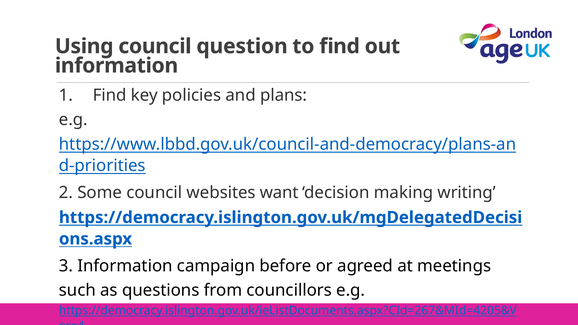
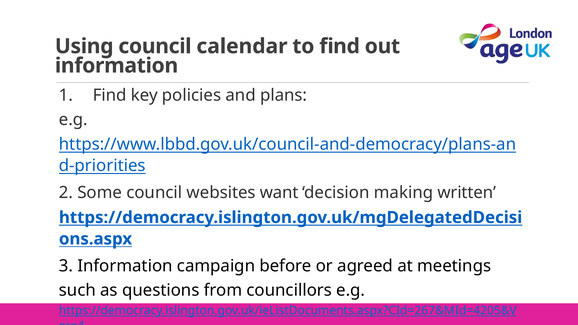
question: question -> calendar (242, 46)
writing: writing -> written (467, 193)
